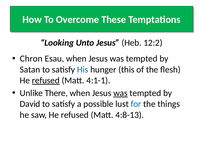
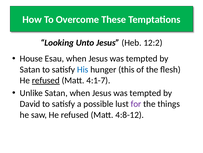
Chron: Chron -> House (31, 58)
4:1-1: 4:1-1 -> 4:1-7 (98, 80)
Unlike There: There -> Satan (56, 93)
was underline: present -> none (121, 93)
for colour: blue -> purple (136, 103)
4:8-13: 4:8-13 -> 4:8-12 (130, 114)
